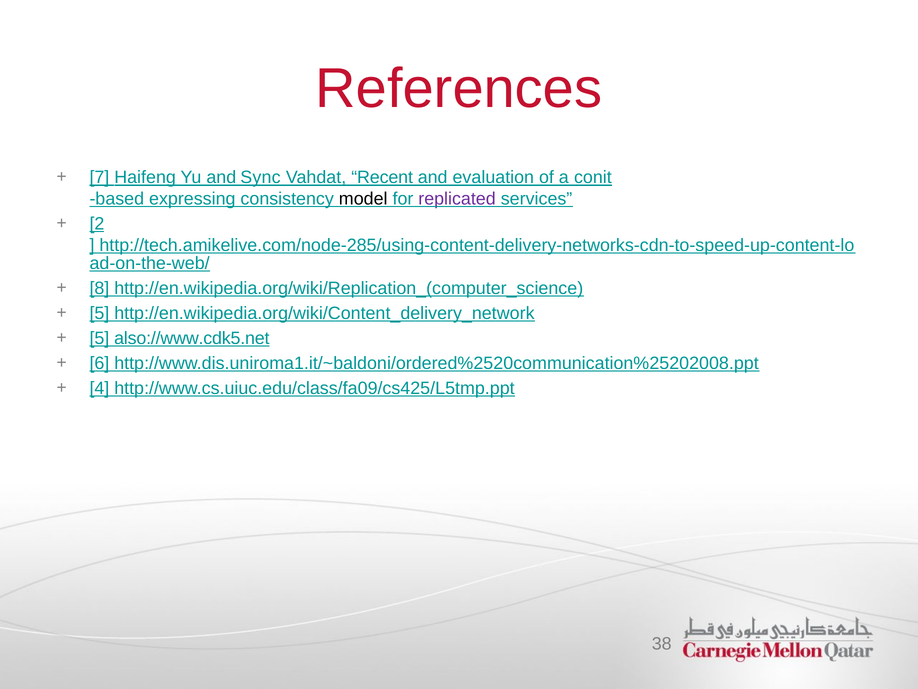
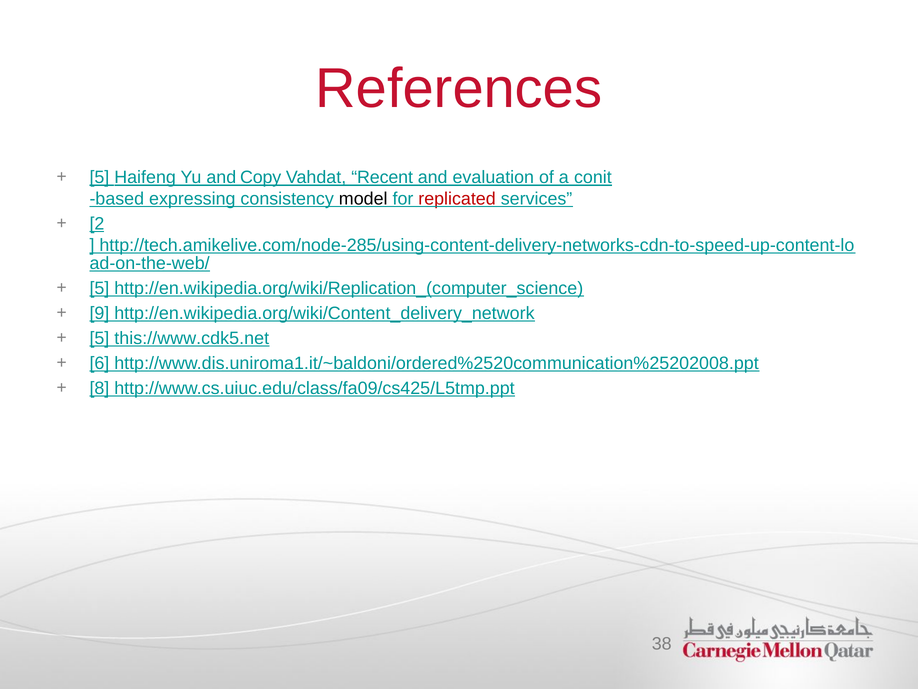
7: 7 -> 5 (99, 177)
Sync: Sync -> Copy (261, 177)
replicated colour: purple -> red (457, 199)
8: 8 -> 5 (99, 288)
5: 5 -> 9 (99, 313)
also://www.cdk5.net: also://www.cdk5.net -> this://www.cdk5.net (192, 338)
4: 4 -> 8 (99, 388)
